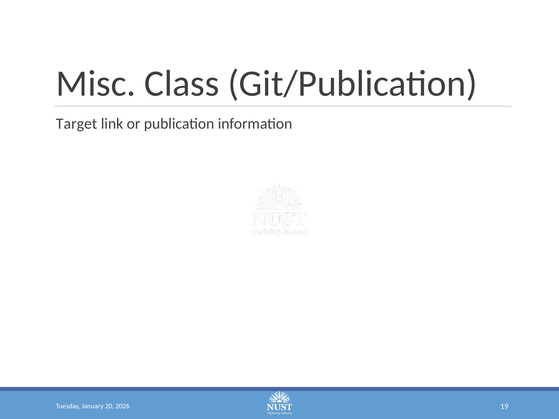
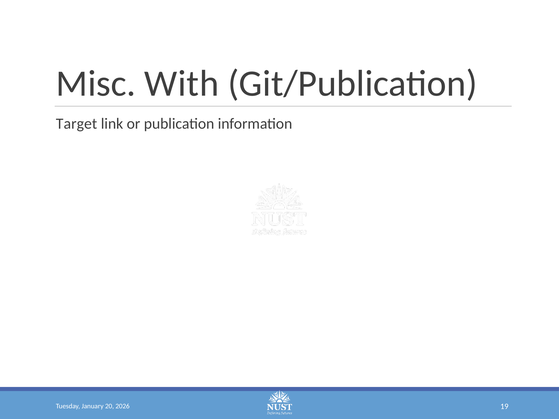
Class: Class -> With (182, 84)
